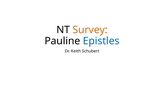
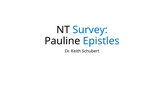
Survey colour: orange -> blue (90, 30)
